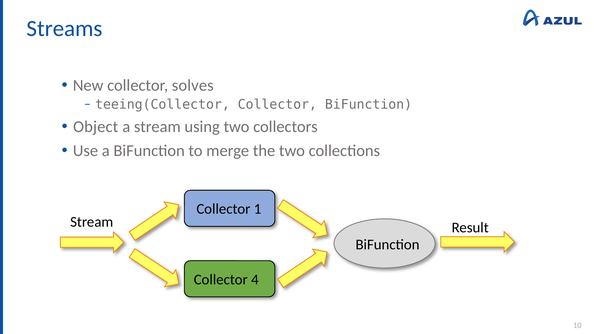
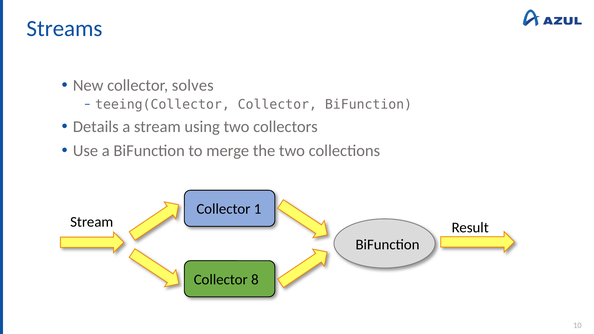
Object: Object -> Details (96, 127)
4: 4 -> 8 (255, 280)
